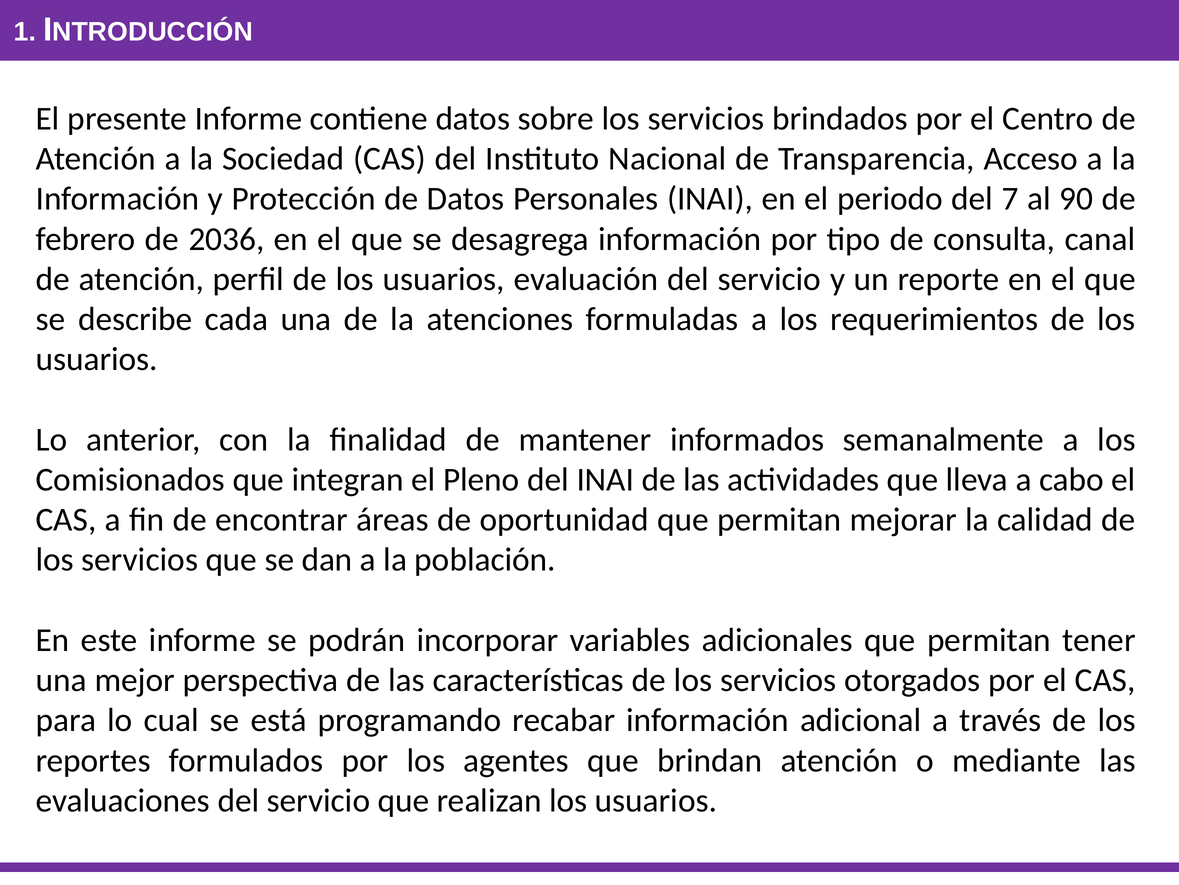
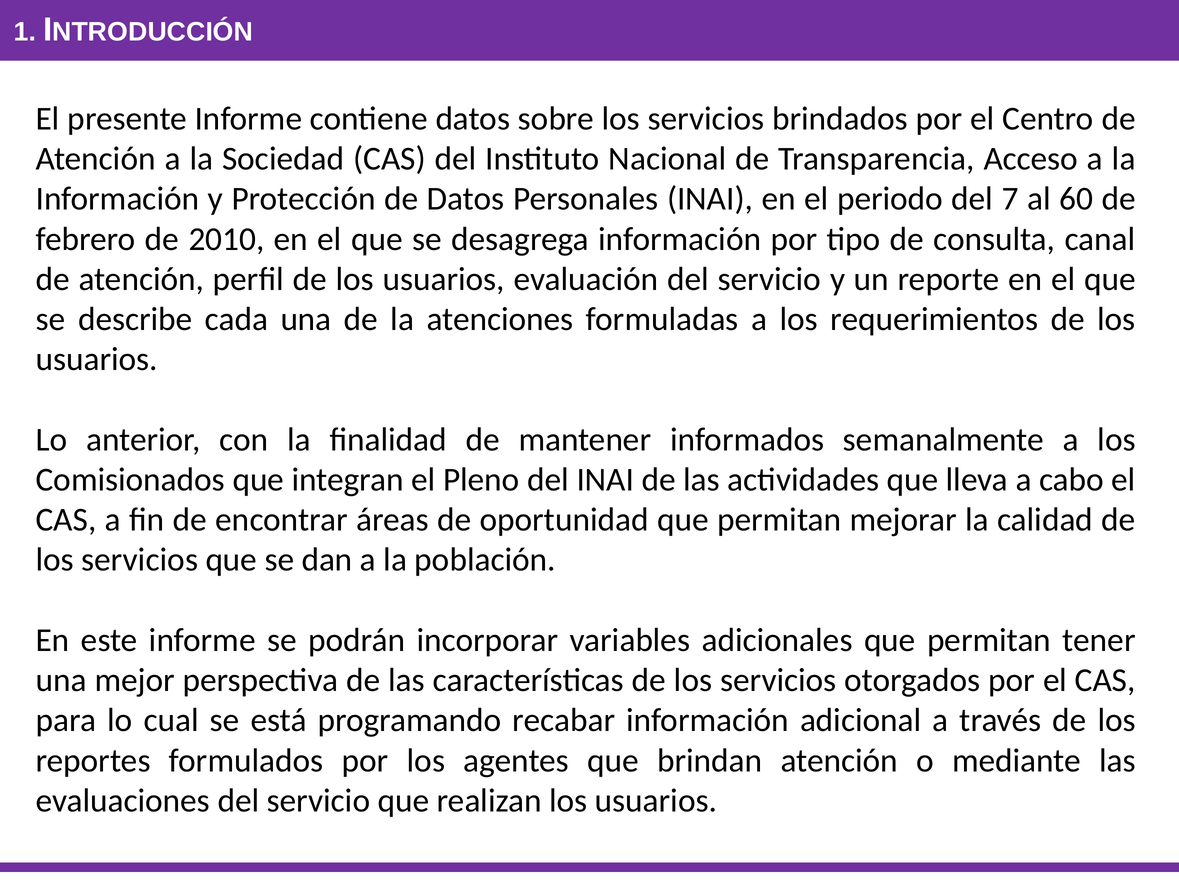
90: 90 -> 60 (1076, 199)
2036: 2036 -> 2010 (227, 239)
